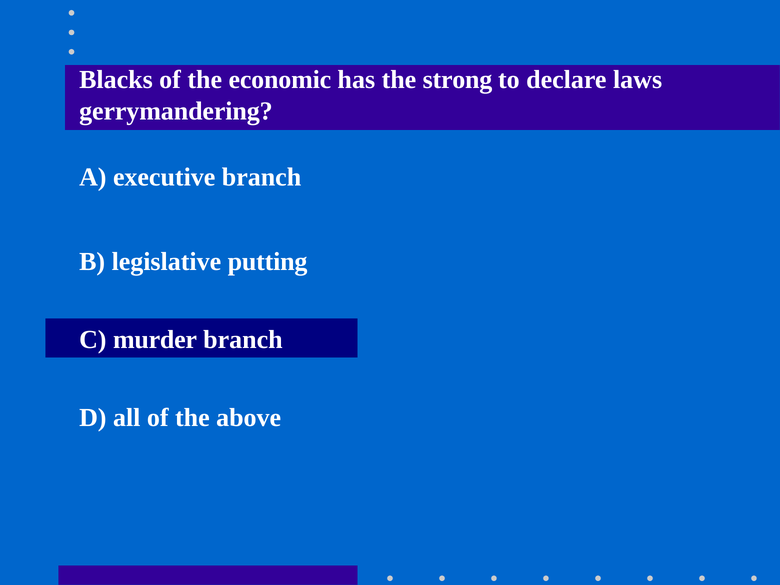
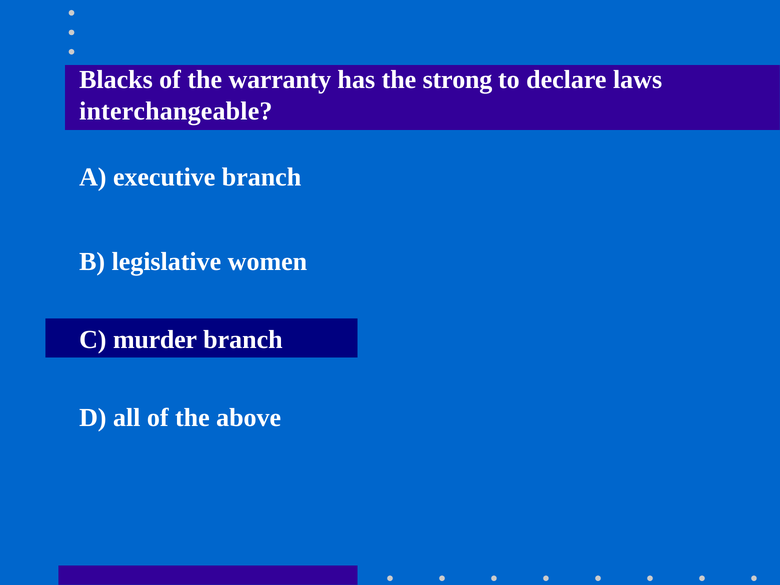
economic: economic -> warranty (280, 80)
gerrymandering: gerrymandering -> interchangeable (176, 111)
putting: putting -> women (267, 262)
